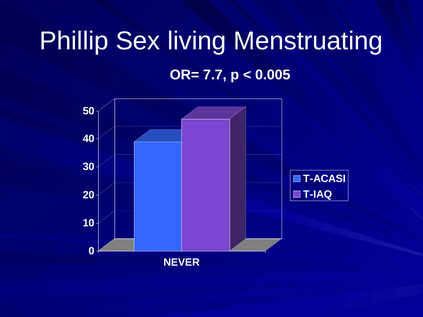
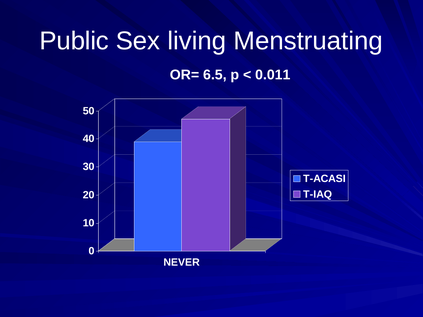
Phillip: Phillip -> Public (74, 41)
7.7: 7.7 -> 6.5 (215, 75)
0.005: 0.005 -> 0.011 (273, 75)
